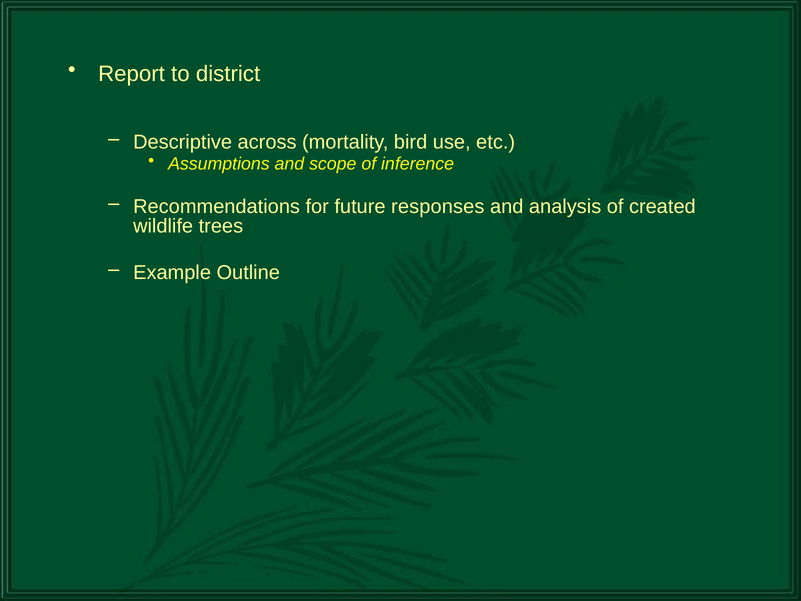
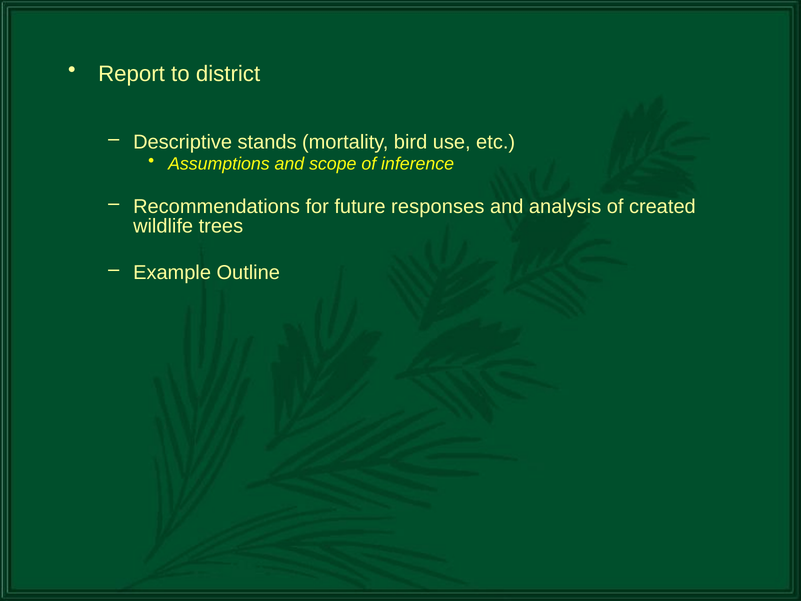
across: across -> stands (267, 142)
